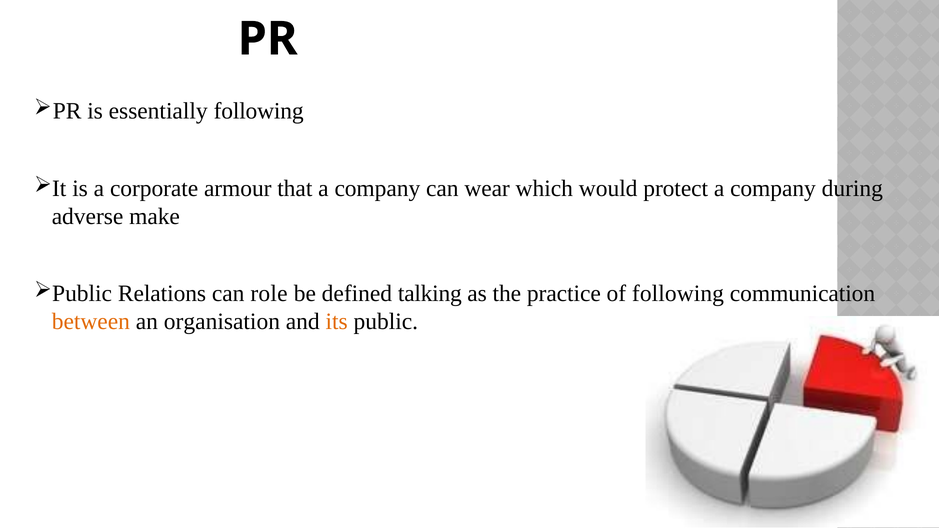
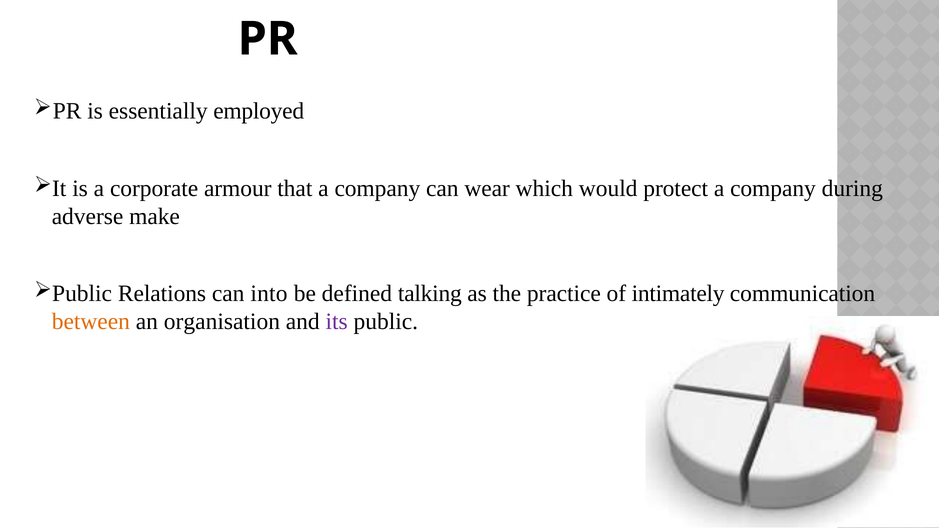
essentially following: following -> employed (259, 111)
role: role -> into (269, 294)
of following: following -> intimately (678, 294)
its colour: orange -> purple (337, 322)
